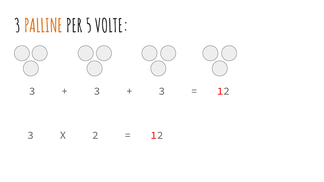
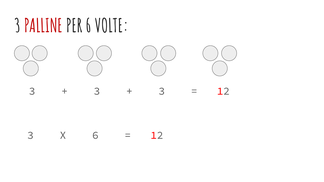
PALLINE colour: orange -> red (43, 26)
PER 5: 5 -> 6 (88, 26)
X 2: 2 -> 6 (95, 135)
